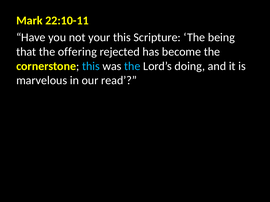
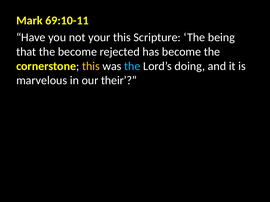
22:10-11: 22:10-11 -> 69:10-11 (67, 21)
the offering: offering -> become (77, 52)
this colour: light blue -> yellow (91, 66)
read: read -> their (119, 81)
